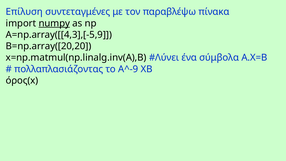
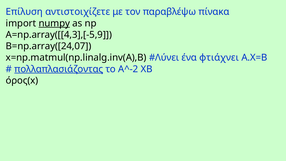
συντεταγμένες: συντεταγμένες -> αντιστοιχίζετε (78, 12)
B=np.array([20,20: B=np.array([20,20 -> B=np.array([24,07 (49, 46)
σύμβολα: σύμβολα -> φτιάχνει (219, 58)
πολλαπλασιάζοντας underline: none -> present (59, 69)
Α^-9: Α^-9 -> Α^-2 (128, 69)
